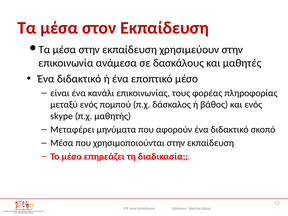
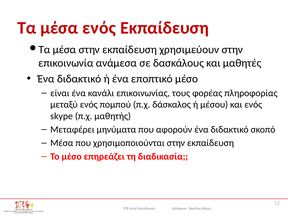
μέσα στον: στον -> ενός (99, 28)
βάθος: βάθος -> μέσου (214, 105)
